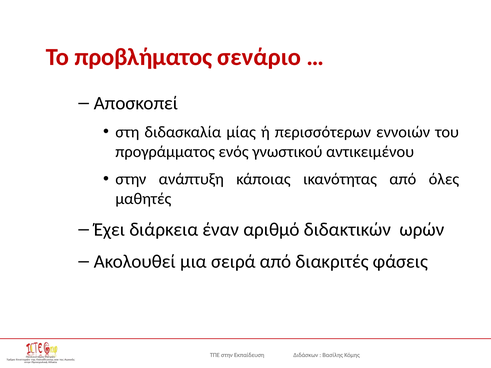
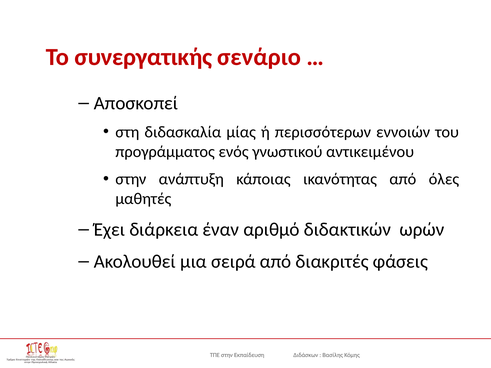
προβλήματος: προβλήματος -> συνεργατικής (143, 57)
